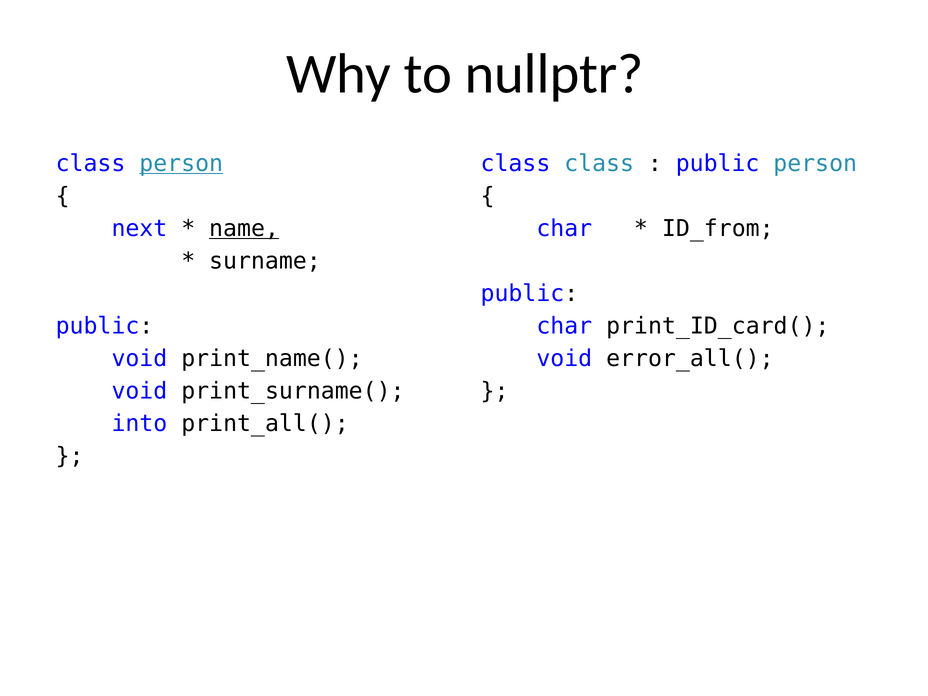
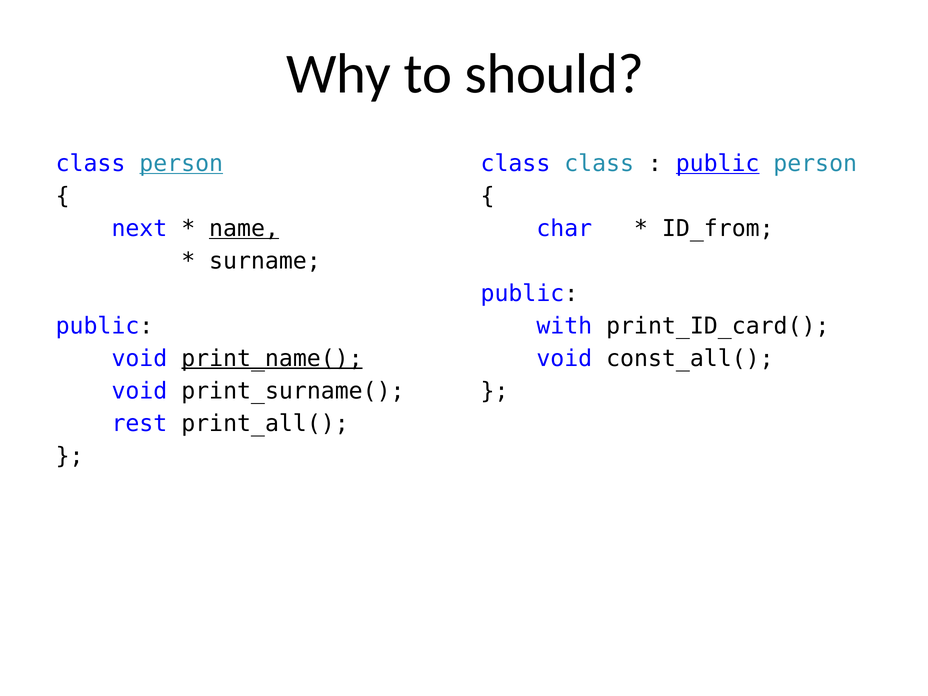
nullptr: nullptr -> should (554, 74)
public underline: none -> present (718, 164)
char: char -> with (564, 326)
error_all(: error_all( -> const_all( (690, 358)
print_name( underline: none -> present (272, 358)
into: into -> rest (139, 423)
